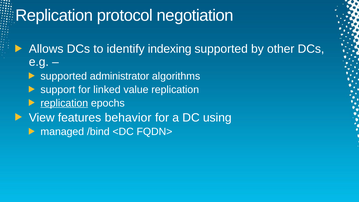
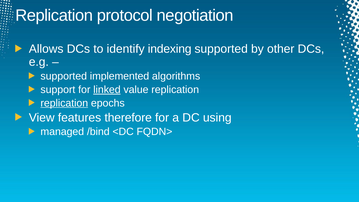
administrator: administrator -> implemented (120, 76)
linked underline: none -> present (107, 90)
behavior: behavior -> therefore (128, 118)
